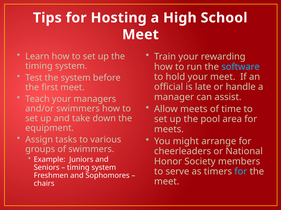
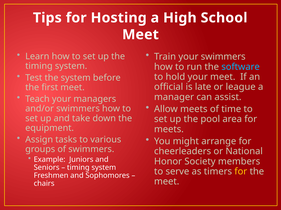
your rewarding: rewarding -> swimmers (223, 57)
handle: handle -> league (241, 87)
for colour: light blue -> yellow (241, 172)
